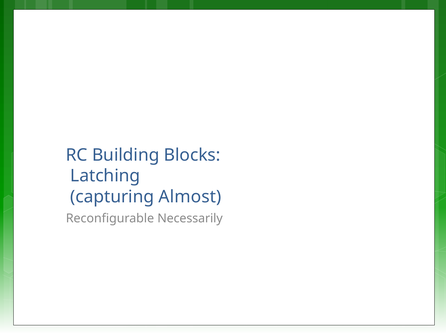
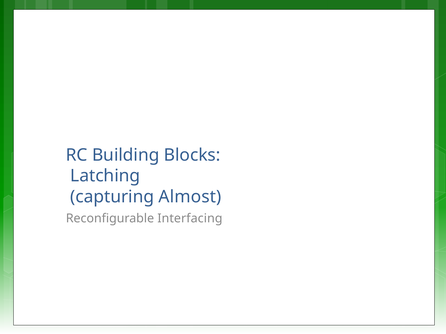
Necessarily: Necessarily -> Interfacing (190, 219)
